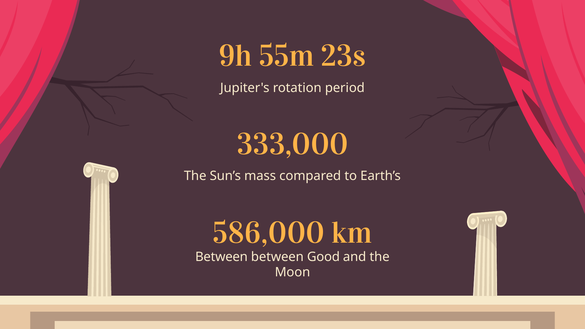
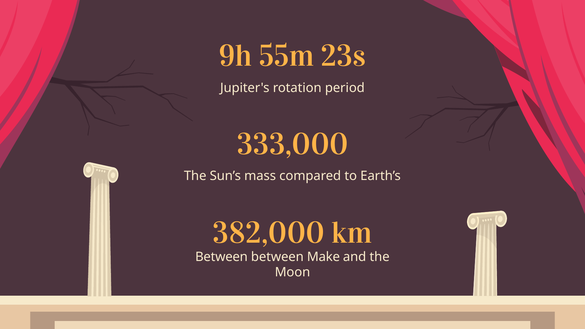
586,000: 586,000 -> 382,000 (269, 233)
Good: Good -> Make (323, 257)
